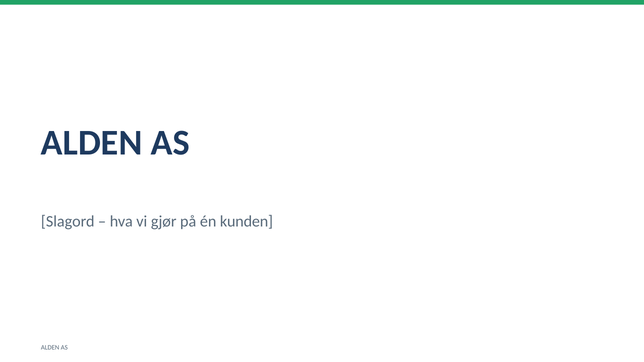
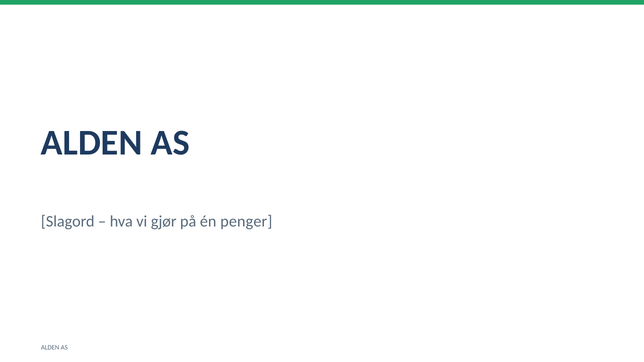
kunden: kunden -> penger (246, 222)
